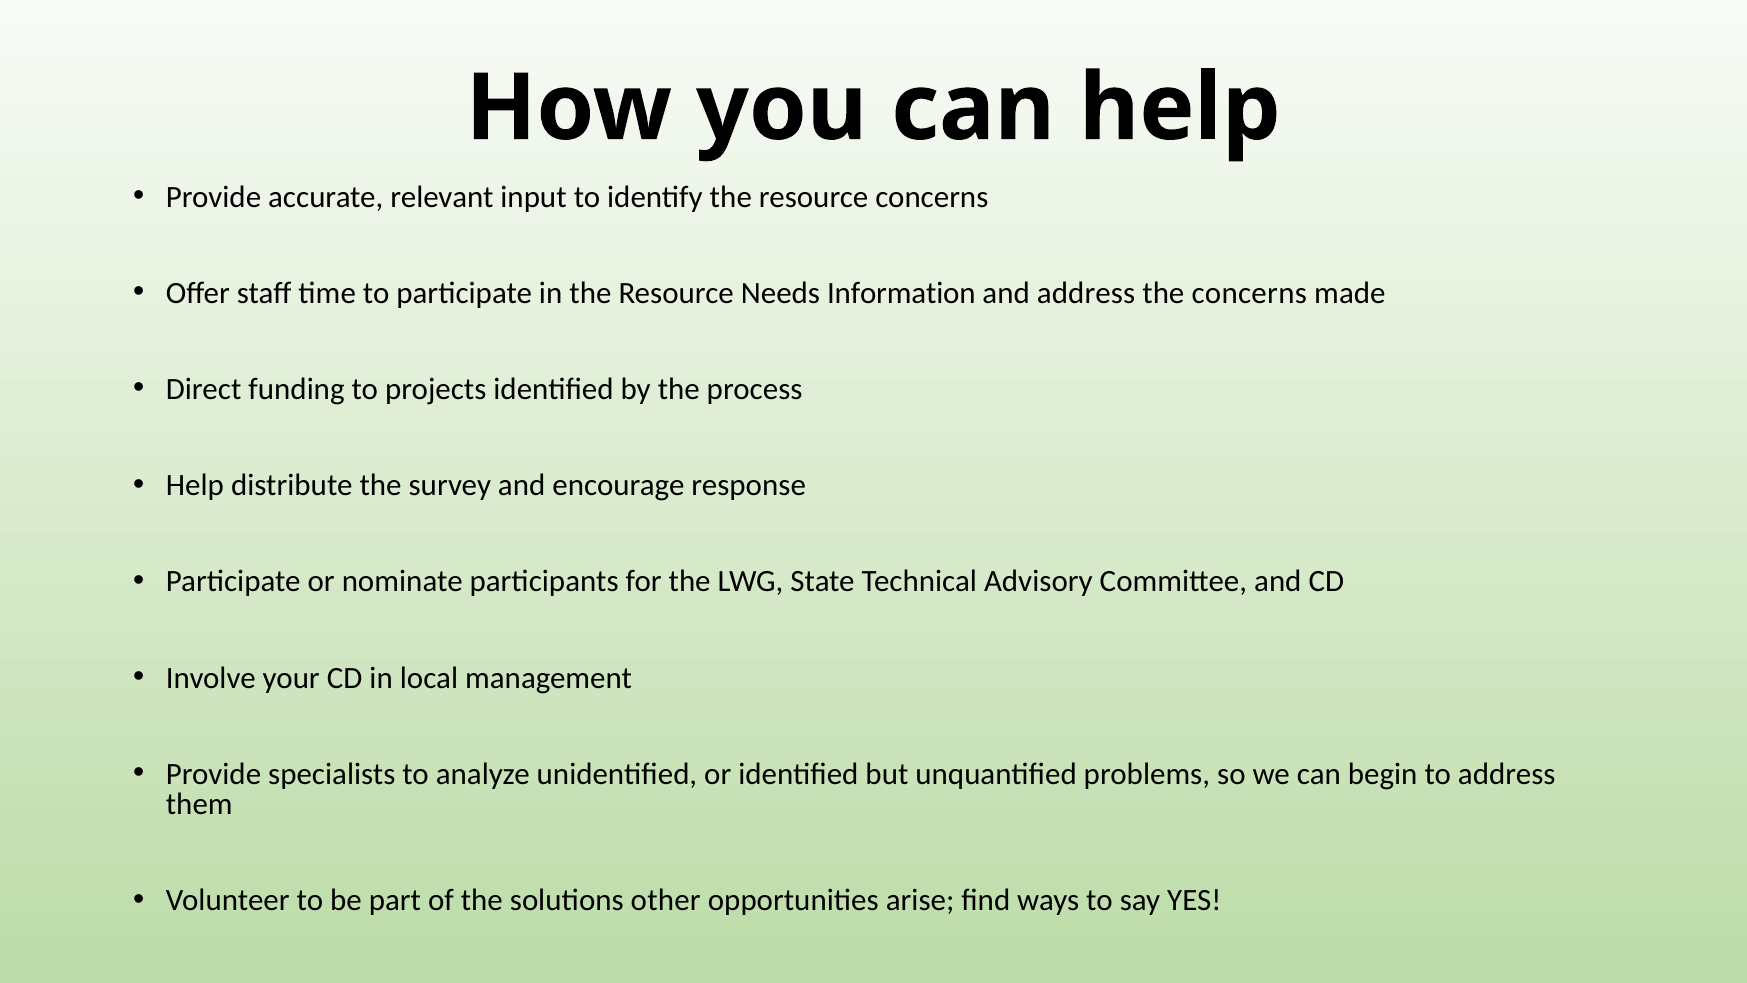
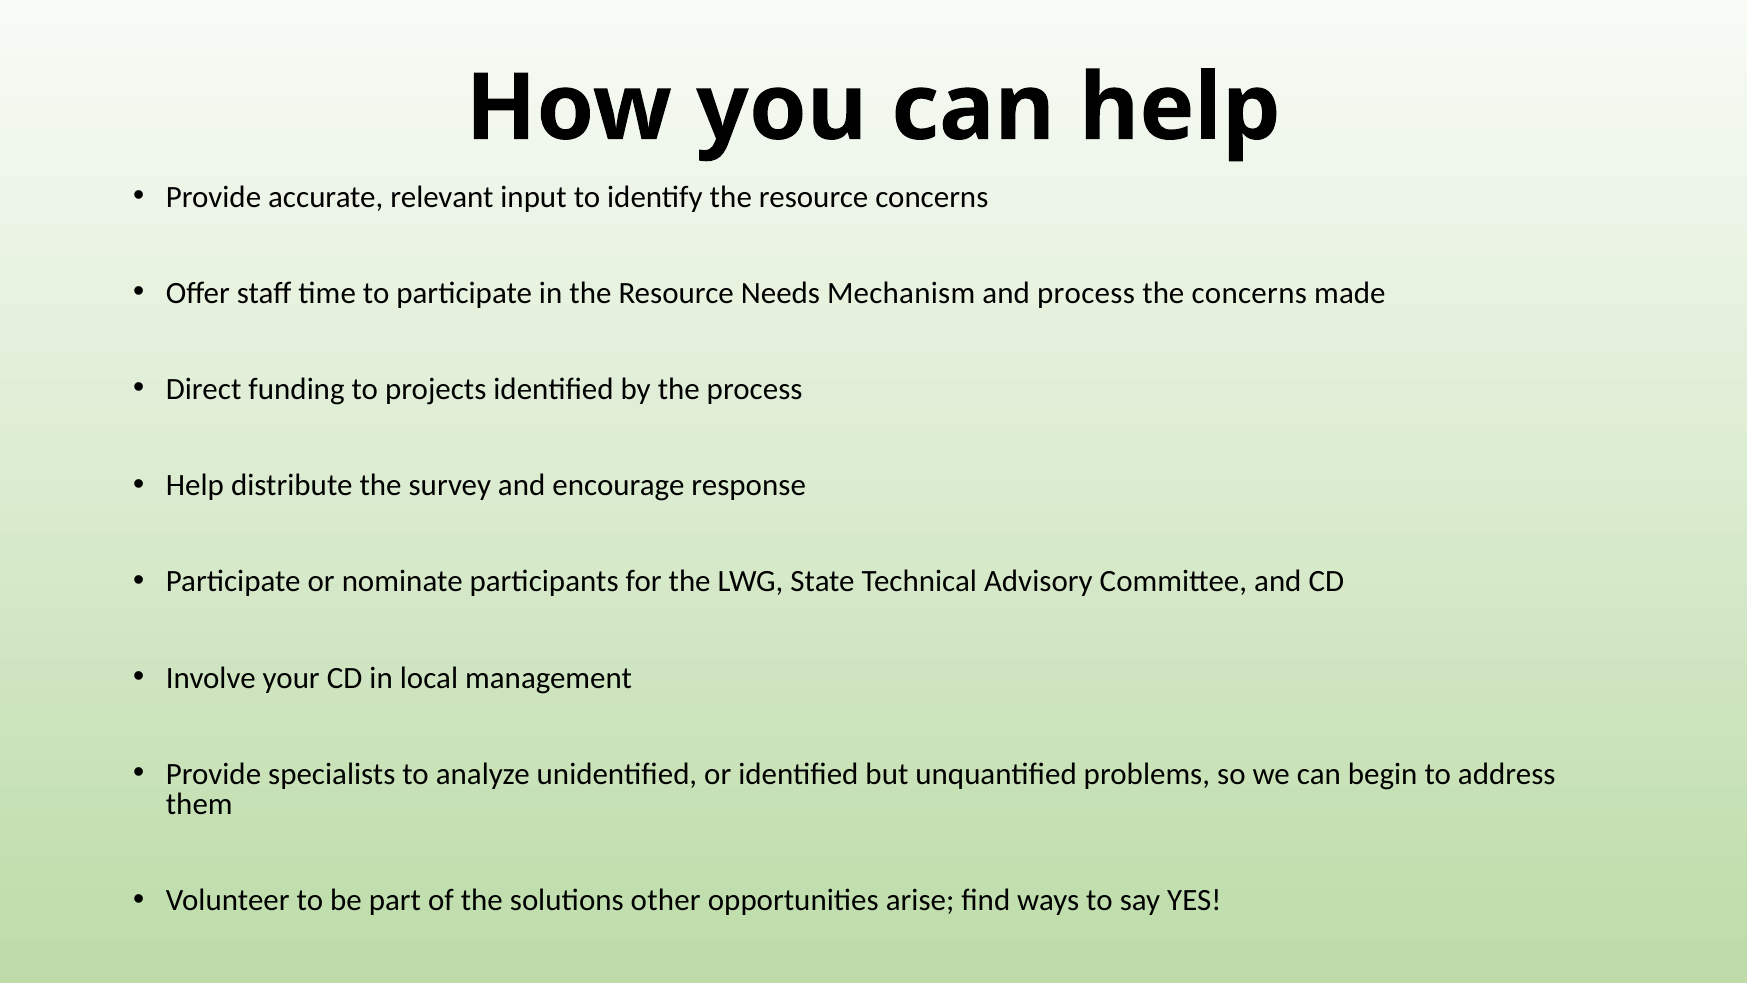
Information: Information -> Mechanism (901, 293)
and address: address -> process (1086, 293)
